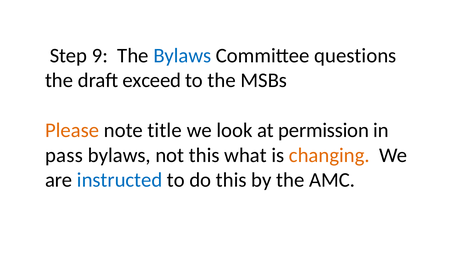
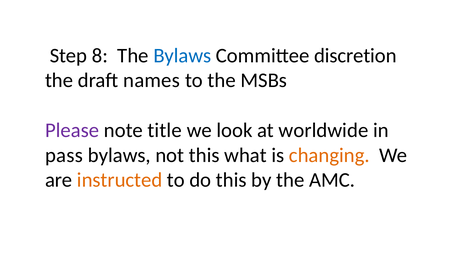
9: 9 -> 8 (100, 55)
questions: questions -> discretion (355, 55)
exceed: exceed -> names (152, 80)
Please colour: orange -> purple (72, 130)
permission: permission -> worldwide (323, 130)
instructed colour: blue -> orange (120, 180)
